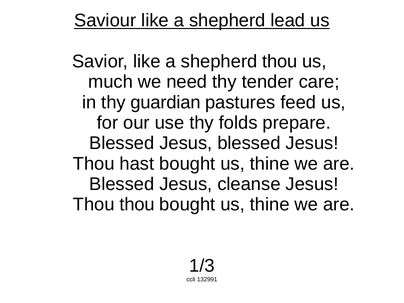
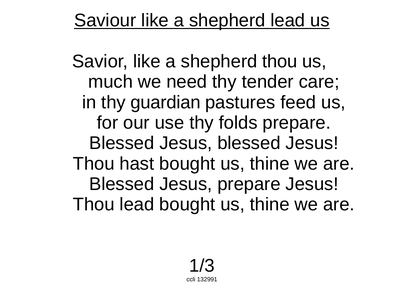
Jesus cleanse: cleanse -> prepare (249, 184)
Thou thou: thou -> lead (137, 205)
